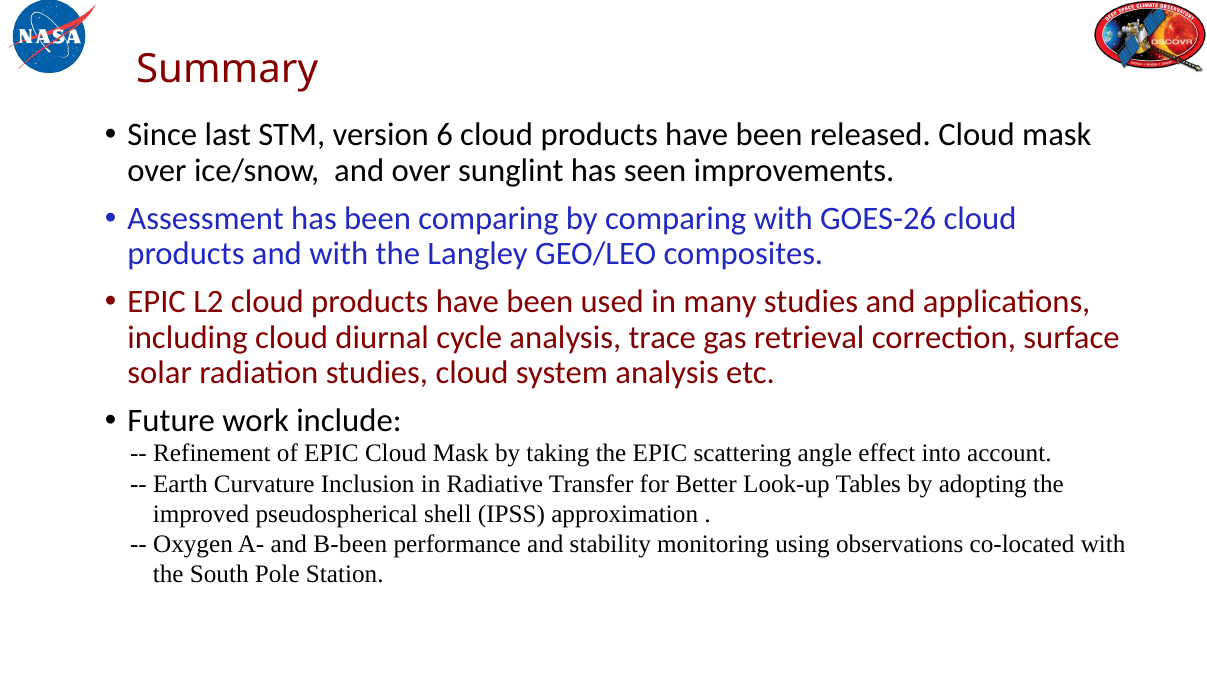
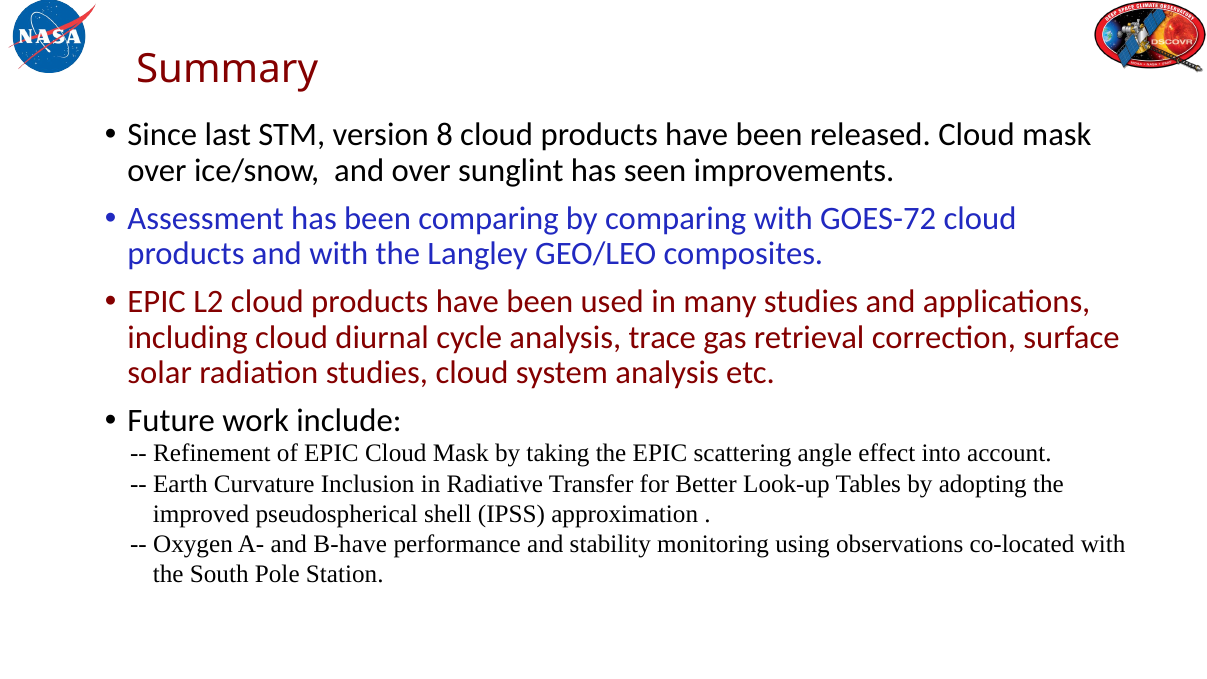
6: 6 -> 8 (445, 135)
GOES-26: GOES-26 -> GOES-72 (878, 218)
B-been: B-been -> B-have (350, 544)
